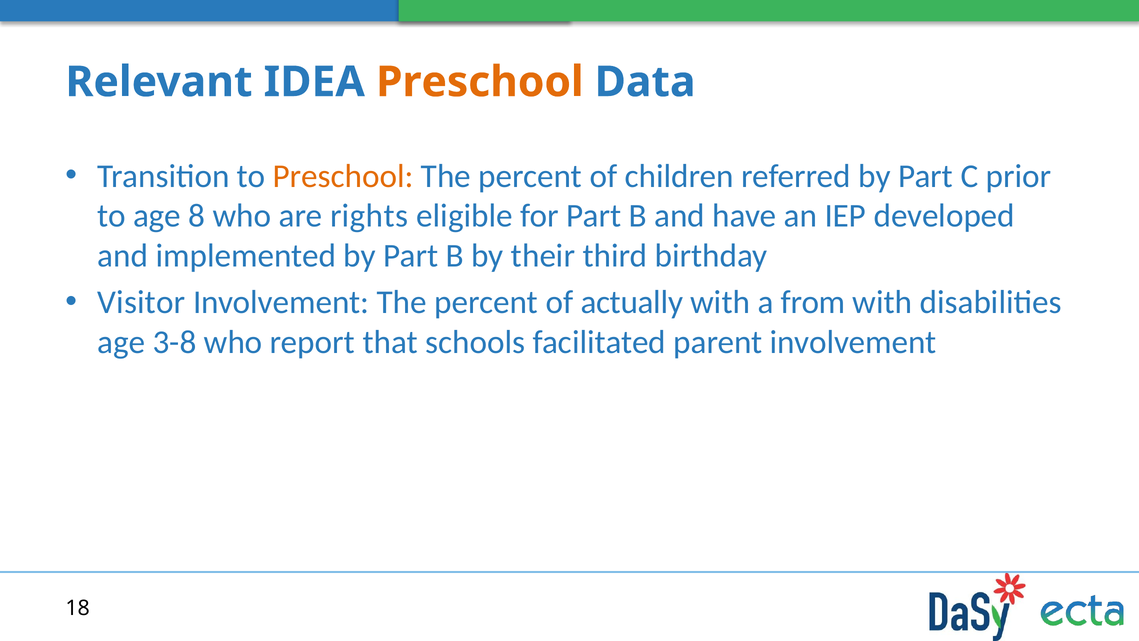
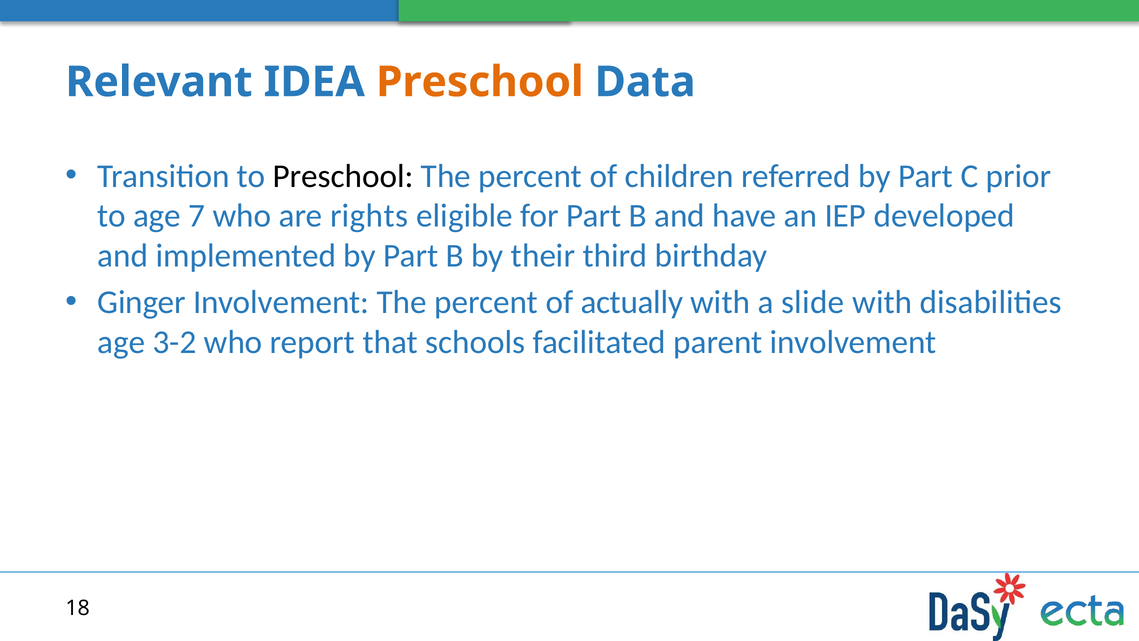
Preschool colour: orange -> black (343, 176)
8: 8 -> 7 (197, 216)
Visitor: Visitor -> Ginger (142, 302)
from: from -> slide (813, 302)
3-8: 3-8 -> 3-2 (174, 342)
